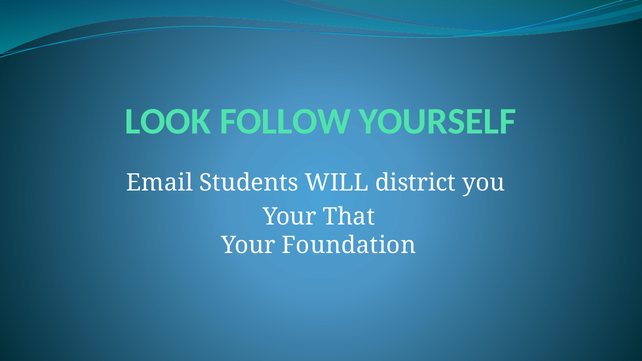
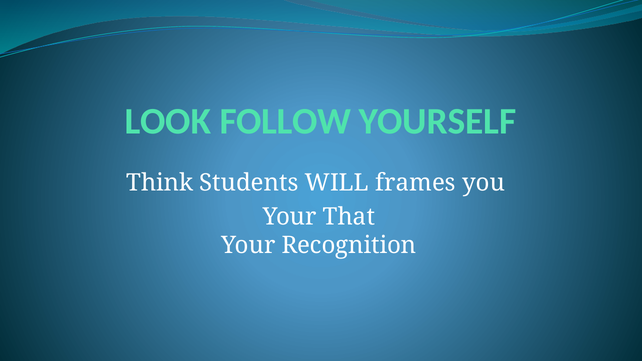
Email: Email -> Think (160, 183)
district: district -> frames (415, 183)
Foundation: Foundation -> Recognition (349, 246)
